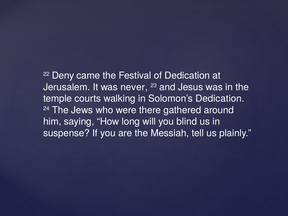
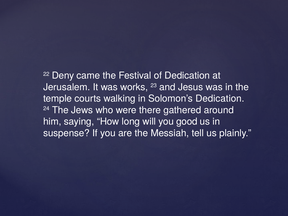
never: never -> works (134, 87)
blind: blind -> good (187, 122)
